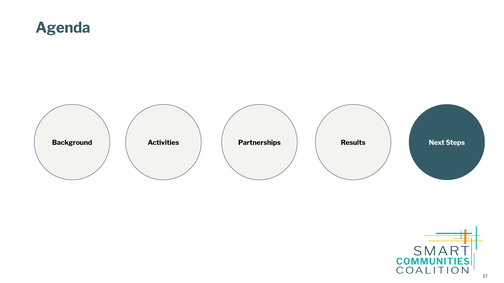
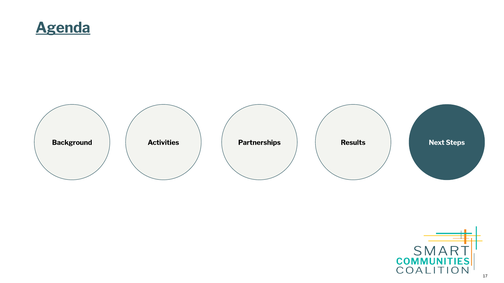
Agenda underline: none -> present (63, 28)
